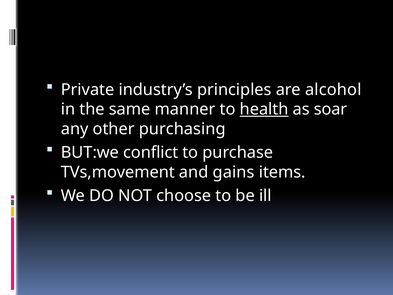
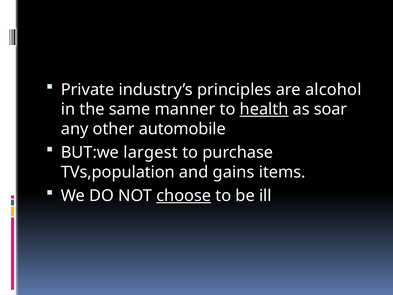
purchasing: purchasing -> automobile (182, 129)
conflict: conflict -> largest (151, 152)
TVs,movement: TVs,movement -> TVs,population (118, 172)
choose underline: none -> present (184, 195)
